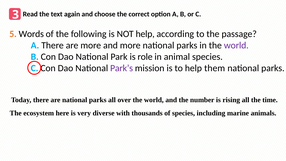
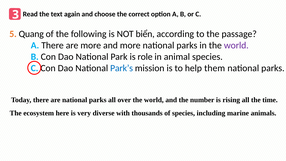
Words: Words -> Quang (31, 34)
NOT help: help -> biển (145, 34)
Park’s colour: purple -> blue (122, 68)
